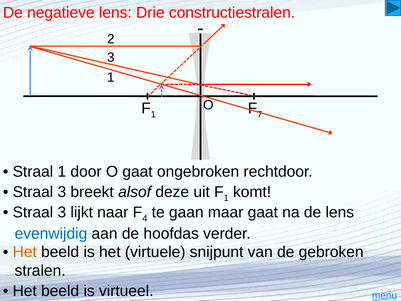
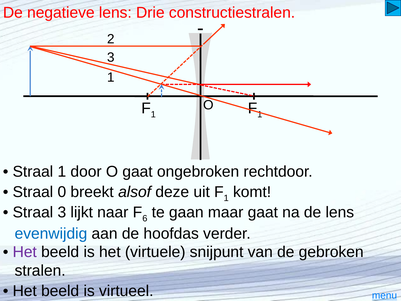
7: 7 -> 1 (260, 114)
3: 3 -> 0 (62, 192)
4: 4 -> 6 (145, 218)
Het colour: orange -> purple (25, 252)
